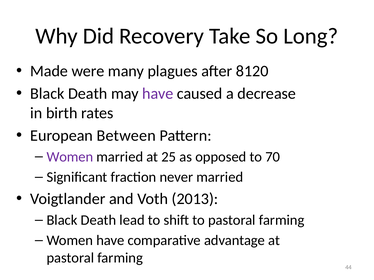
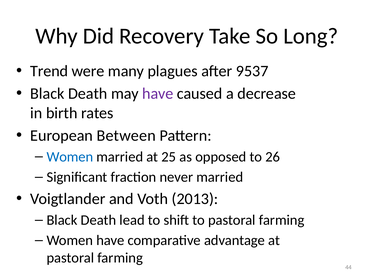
Made: Made -> Trend (49, 71)
8120: 8120 -> 9537 (252, 71)
Women colour: purple -> blue (70, 157)
70: 70 -> 26 (273, 157)
